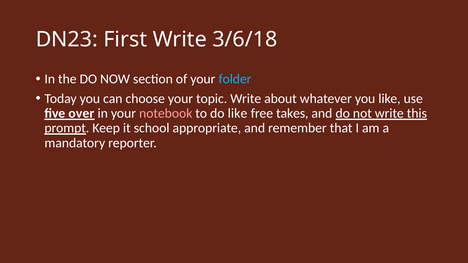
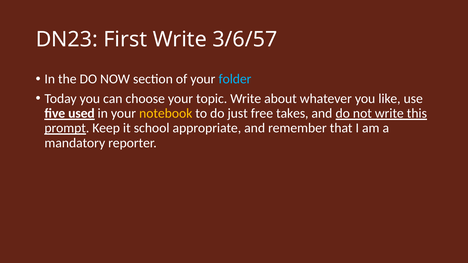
3/6/18: 3/6/18 -> 3/6/57 (245, 39)
over: over -> used (81, 113)
notebook colour: pink -> yellow (166, 113)
do like: like -> just (238, 113)
